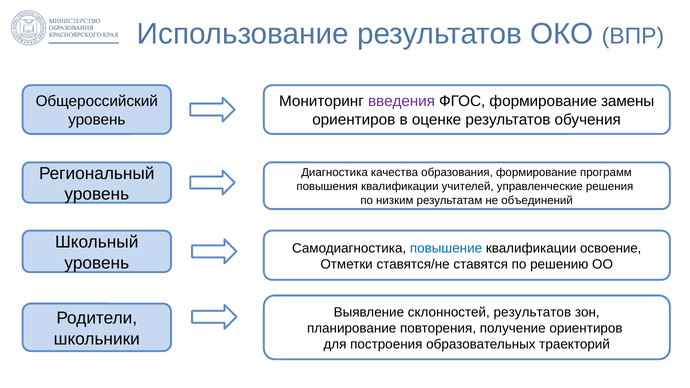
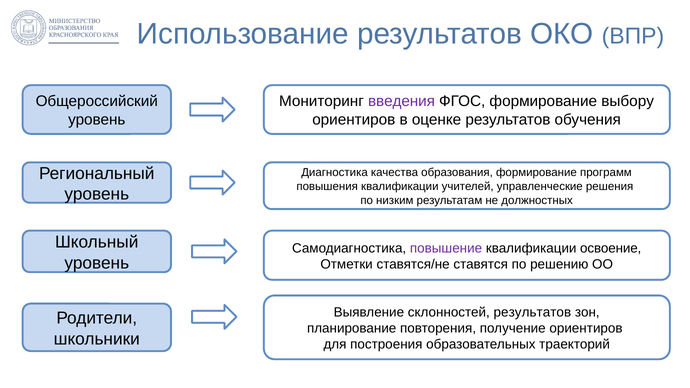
замены: замены -> выбору (628, 101)
объединений: объединений -> должностных (537, 200)
повышение colour: blue -> purple (446, 248)
